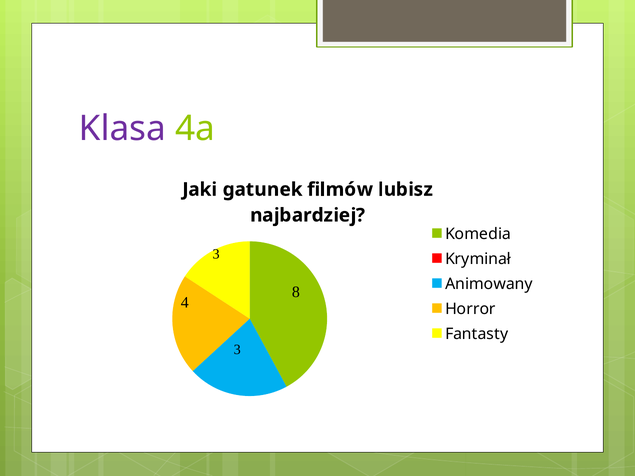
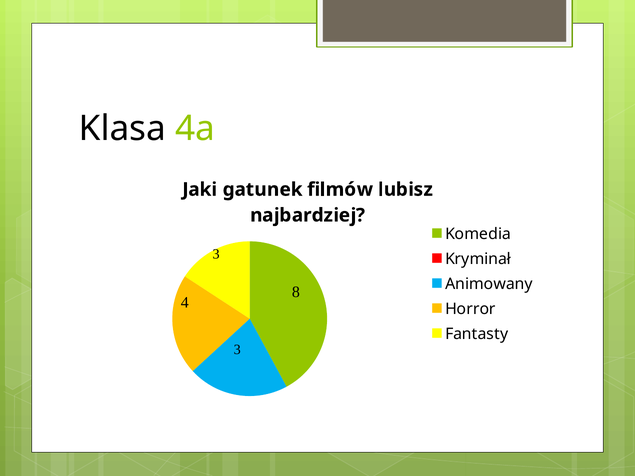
Klasa colour: purple -> black (122, 129)
